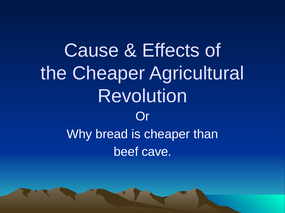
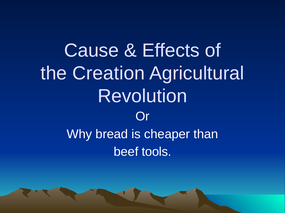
the Cheaper: Cheaper -> Creation (109, 74)
cave: cave -> tools (157, 152)
